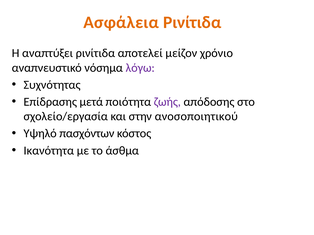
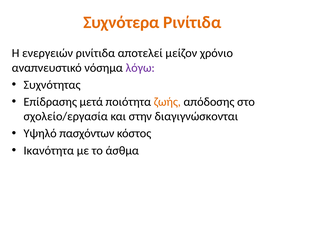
Ασφάλεια: Ασφάλεια -> Συχνότερα (121, 23)
αναπτύξει: αναπτύξει -> ενεργειών (48, 53)
ζωής colour: purple -> orange (167, 102)
ανοσοποιητικού: ανοσοποιητικού -> διαγιγνώσκονται (196, 117)
